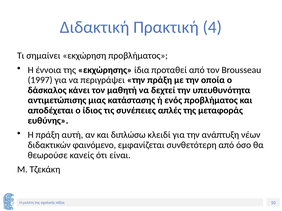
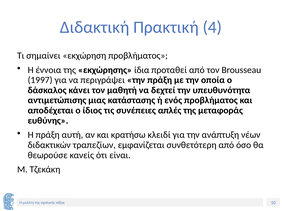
διπλώσω: διπλώσω -> κρατήσω (128, 135)
φαινόμενο: φαινόμενο -> τραπεζίων (94, 145)
